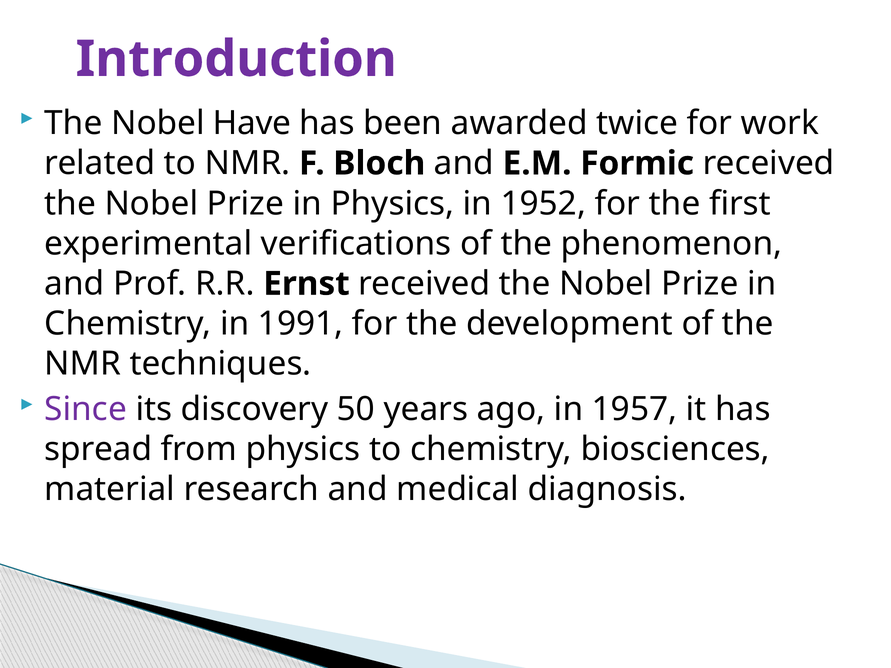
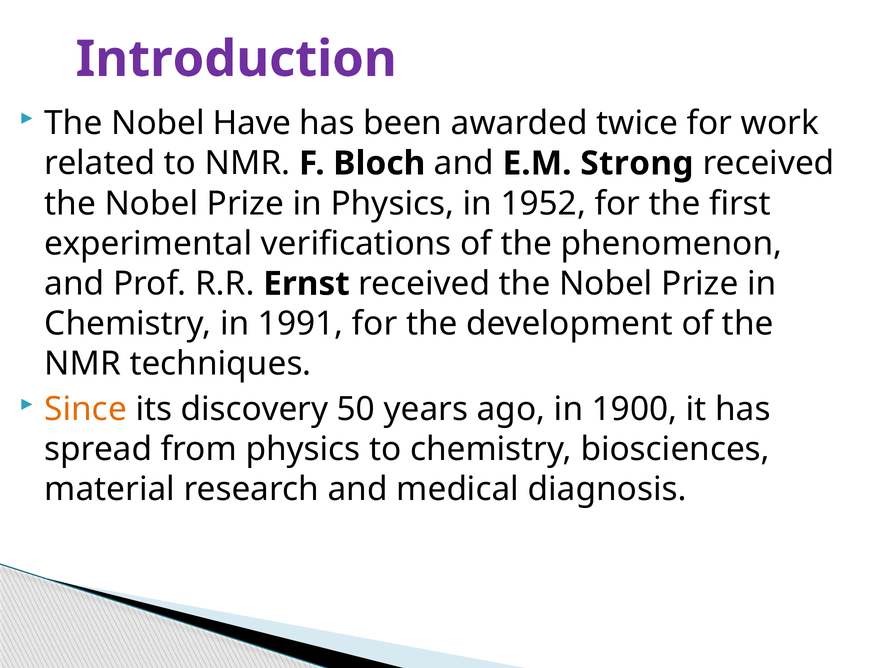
Formic: Formic -> Strong (637, 163)
Since colour: purple -> orange (86, 409)
1957: 1957 -> 1900 (635, 409)
